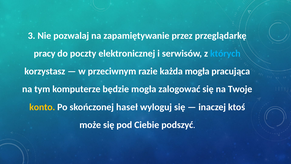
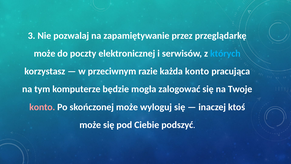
pracy: pracy -> może (45, 53)
każda mogła: mogła -> konto (197, 71)
konto colour: yellow -> pink (42, 107)
skończonej haseł: haseł -> może (127, 107)
